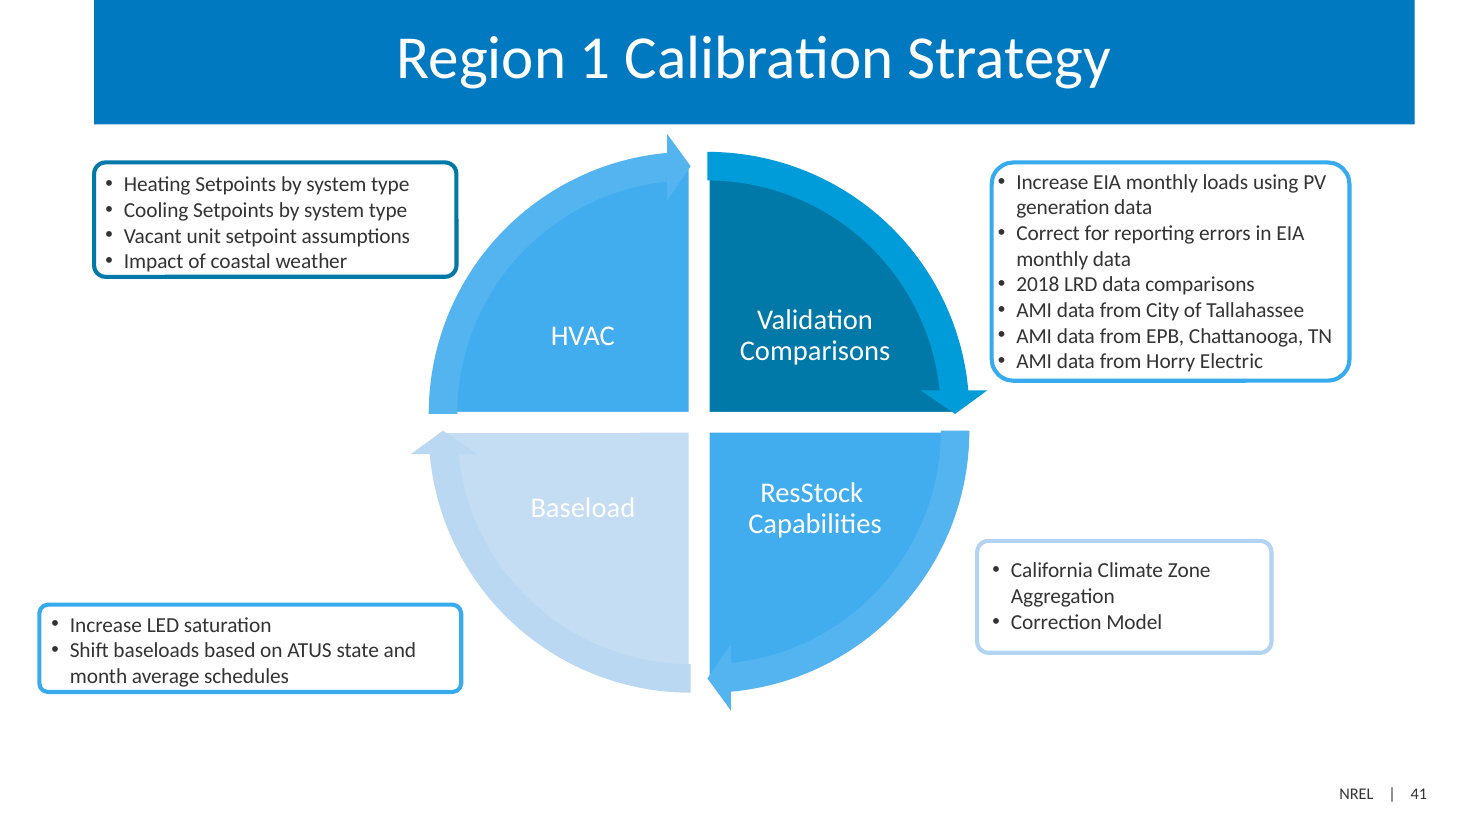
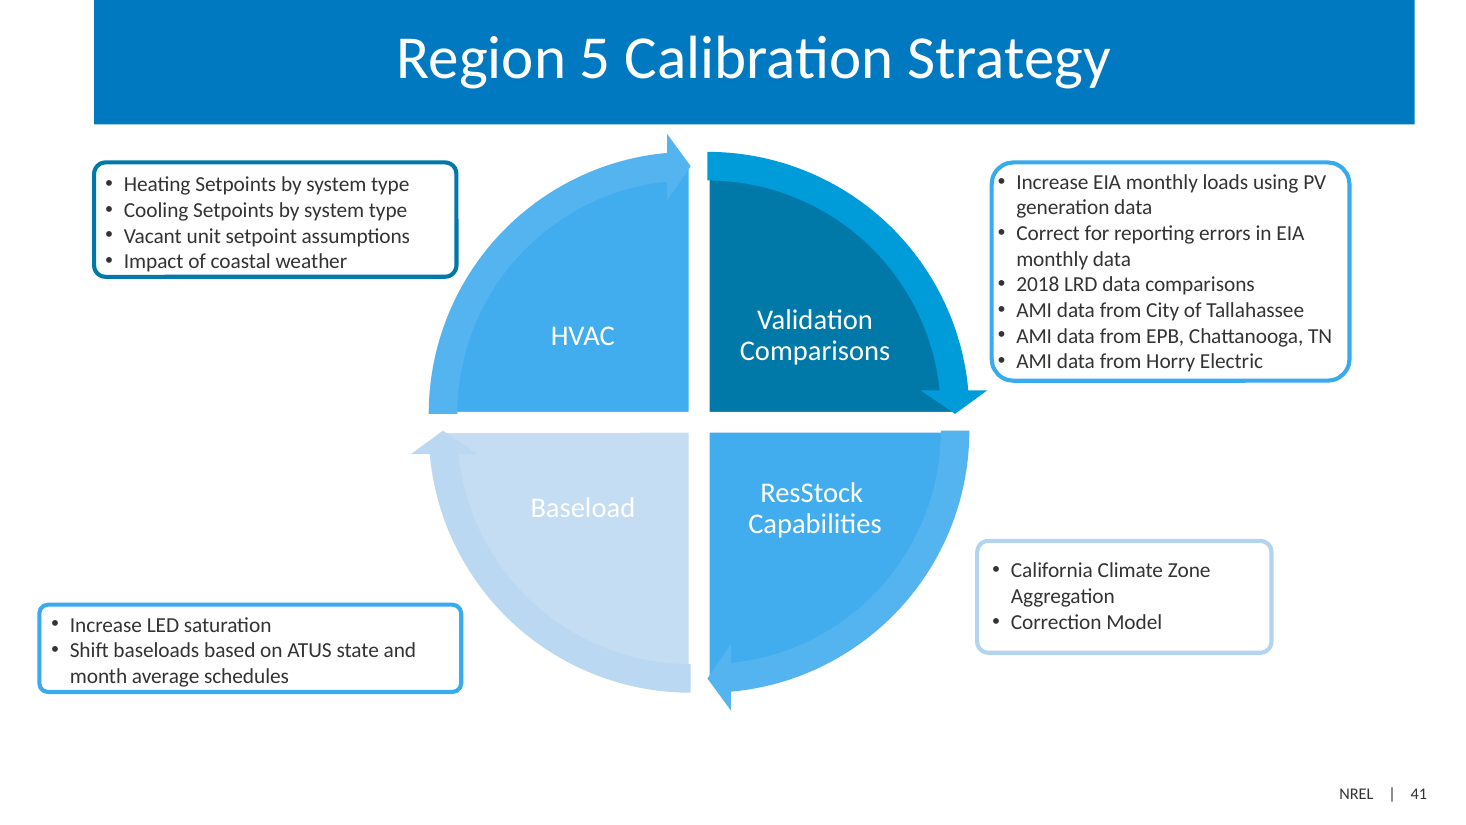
1: 1 -> 5 (595, 58)
